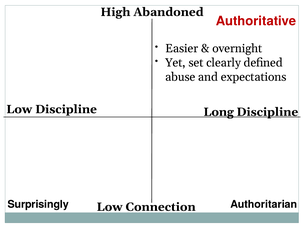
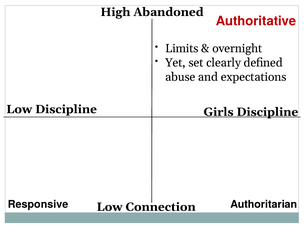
Easier: Easier -> Limits (182, 49)
Long: Long -> Girls (219, 112)
Surprisingly: Surprisingly -> Responsive (38, 204)
